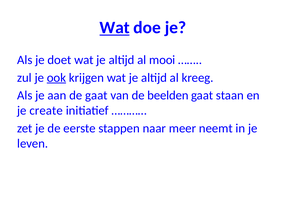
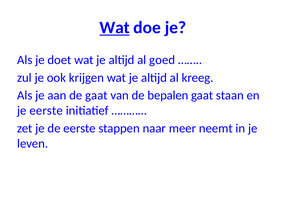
mooi: mooi -> goed (162, 60)
ook underline: present -> none (56, 78)
beelden: beelden -> bepalen (168, 96)
je create: create -> eerste (46, 111)
